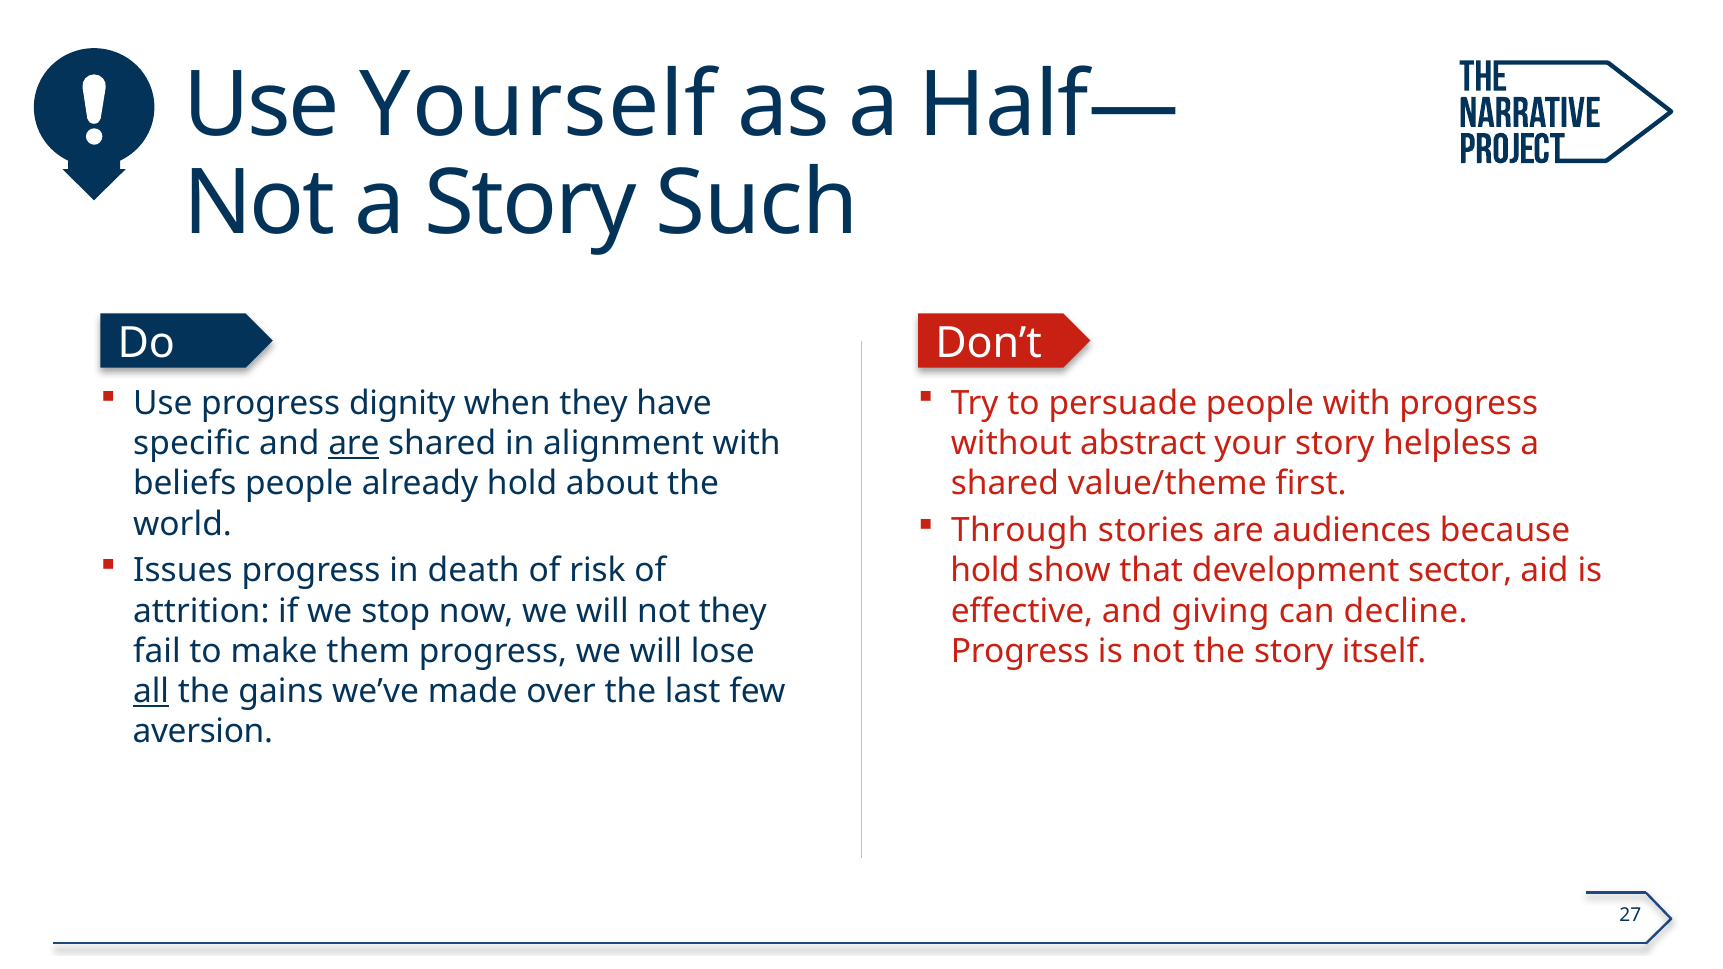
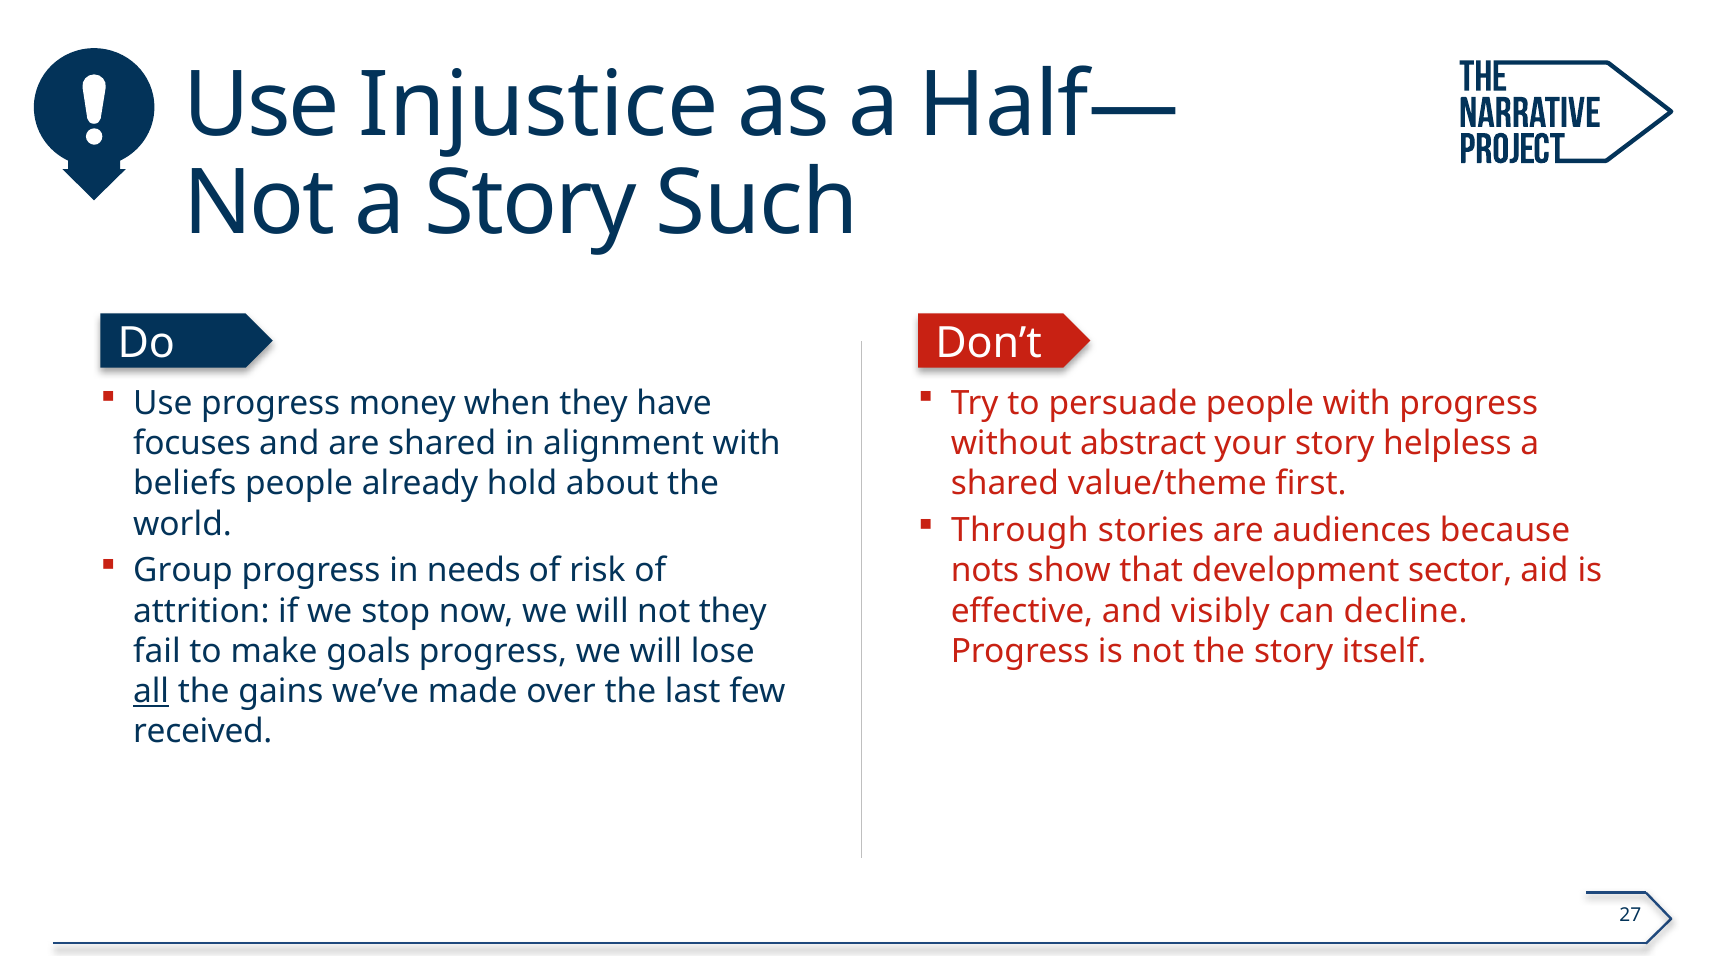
Yourself: Yourself -> Injustice (539, 105)
dignity: dignity -> money (402, 403)
specific: specific -> focuses (192, 444)
are underline: present -> none (354, 444)
Issues: Issues -> Group (183, 571)
death: death -> needs (474, 571)
hold: hold -> nots (985, 571)
giving: giving -> visibly (1220, 611)
them: them -> goals (368, 651)
aversion: aversion -> received (203, 732)
